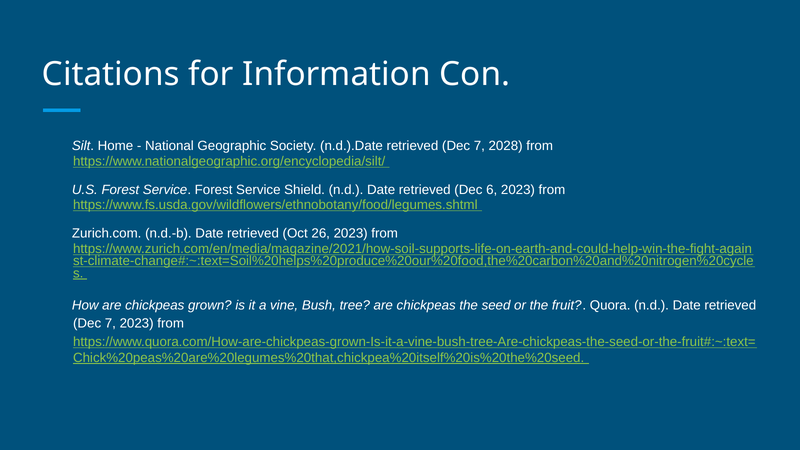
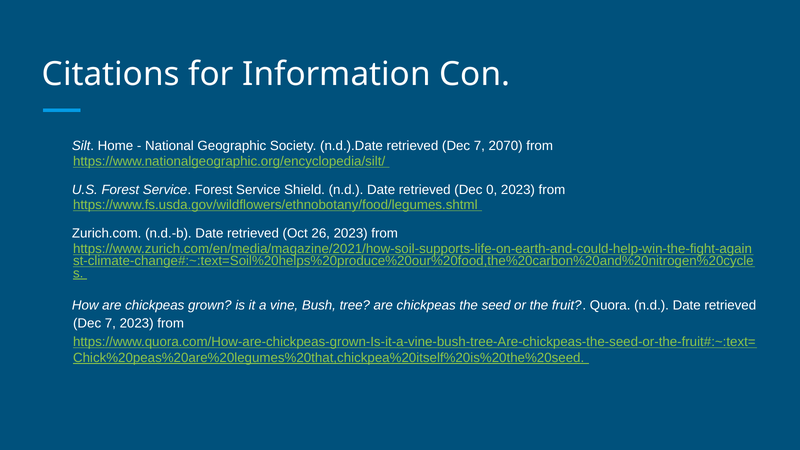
2028: 2028 -> 2070 (506, 146)
6: 6 -> 0 (492, 190)
